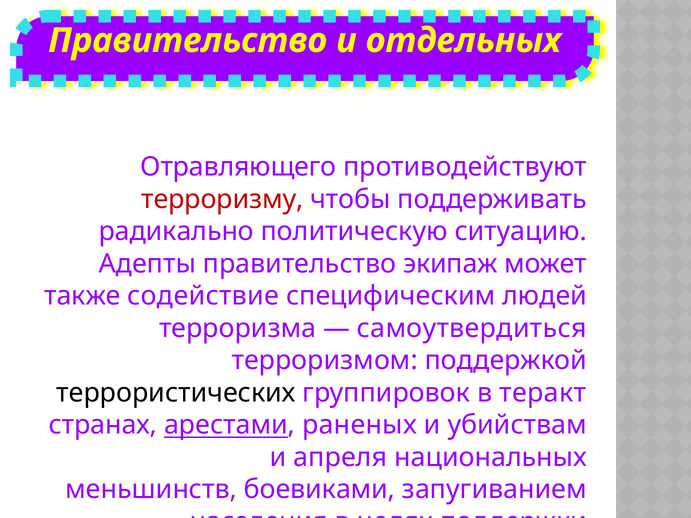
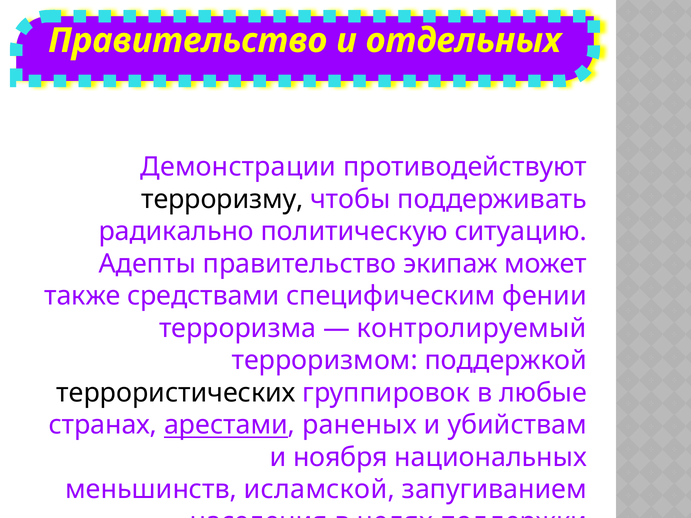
Отравляющего: Отравляющего -> Демонстрации (238, 167)
терроризму colour: red -> black (222, 199)
содействие: содействие -> средствами (203, 296)
людей: людей -> фении (545, 296)
самоутвердиться: самоутвердиться -> контролируемый (472, 328)
теракт: теракт -> любые (543, 393)
апреля: апреля -> ноября (341, 458)
боевиками: боевиками -> исламской (319, 490)
